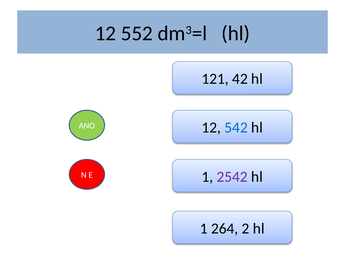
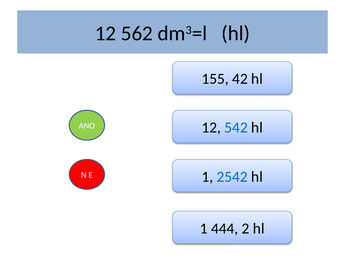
552: 552 -> 562 (137, 33)
121: 121 -> 155 (215, 79)
2542 colour: purple -> blue (232, 177)
264: 264 -> 444 (225, 228)
